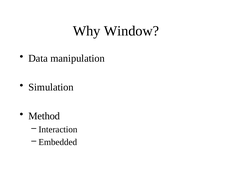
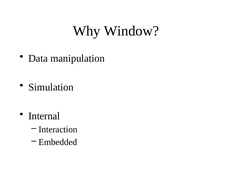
Method: Method -> Internal (44, 116)
